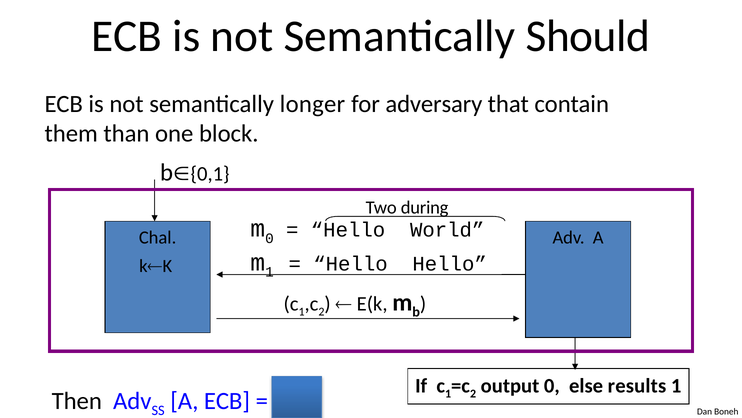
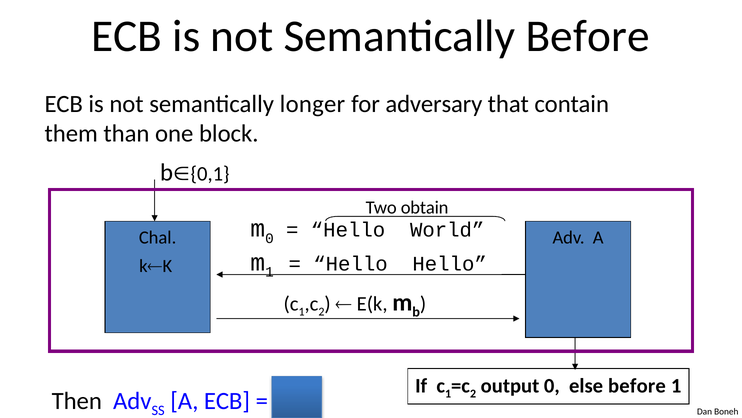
Semantically Should: Should -> Before (588, 36)
during: during -> obtain (425, 207)
else results: results -> before (637, 385)
